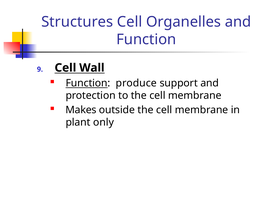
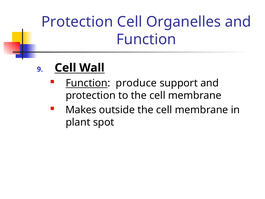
Structures: Structures -> Protection (77, 22)
only: only -> spot (104, 122)
